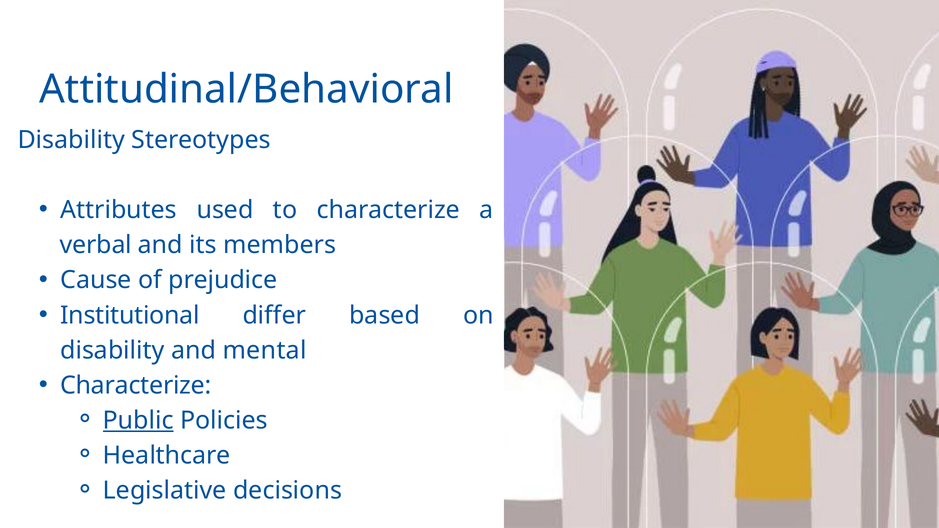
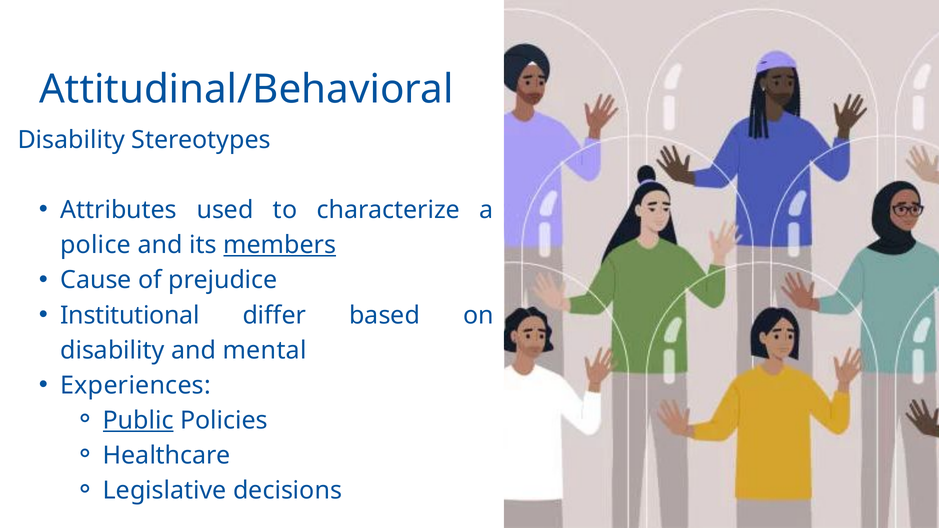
verbal: verbal -> police (96, 245)
members underline: none -> present (280, 245)
Characterize: Characterize -> Experiences (136, 386)
